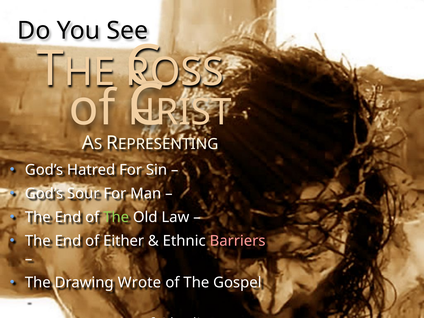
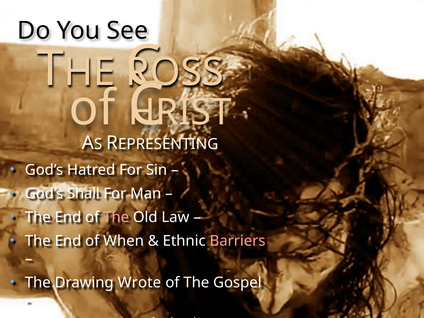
Sour: Sour -> Shall (83, 194)
The colour: light green -> pink (116, 217)
Either: Either -> When (124, 241)
